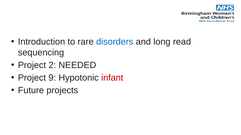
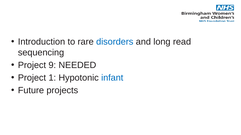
2: 2 -> 9 (52, 65)
9: 9 -> 1 (52, 78)
infant colour: red -> blue (112, 78)
